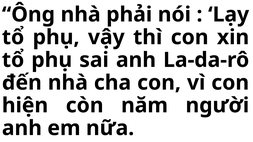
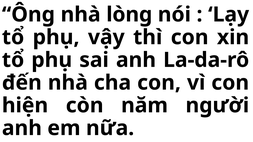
phải: phải -> lòng (129, 15)
